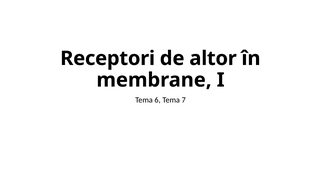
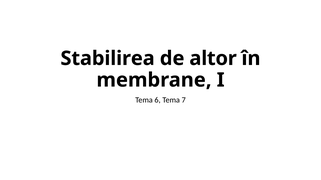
Receptori: Receptori -> Stabilirea (108, 59)
